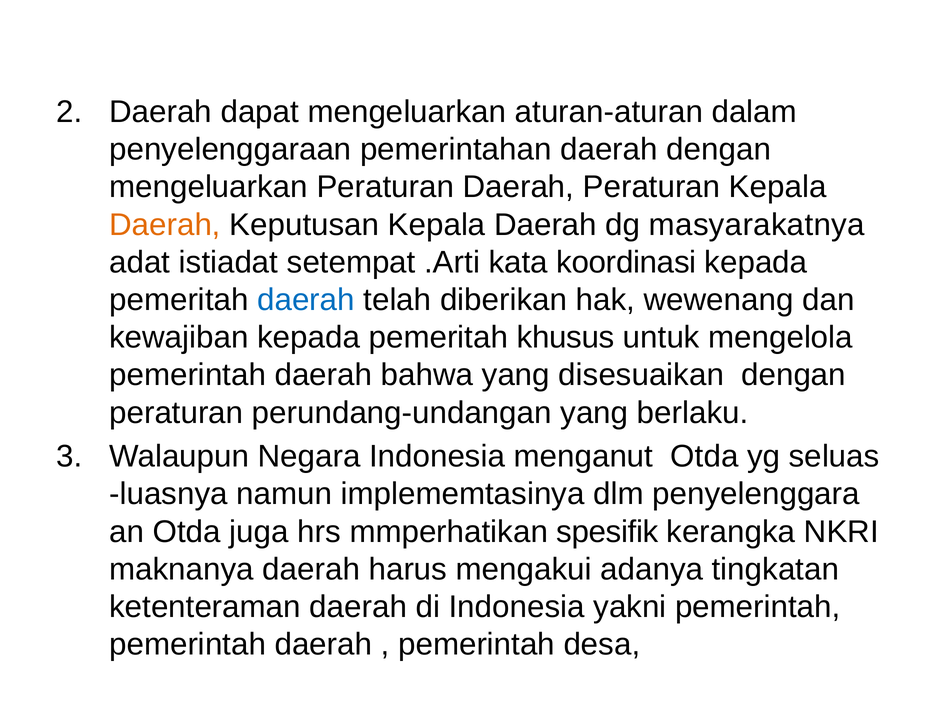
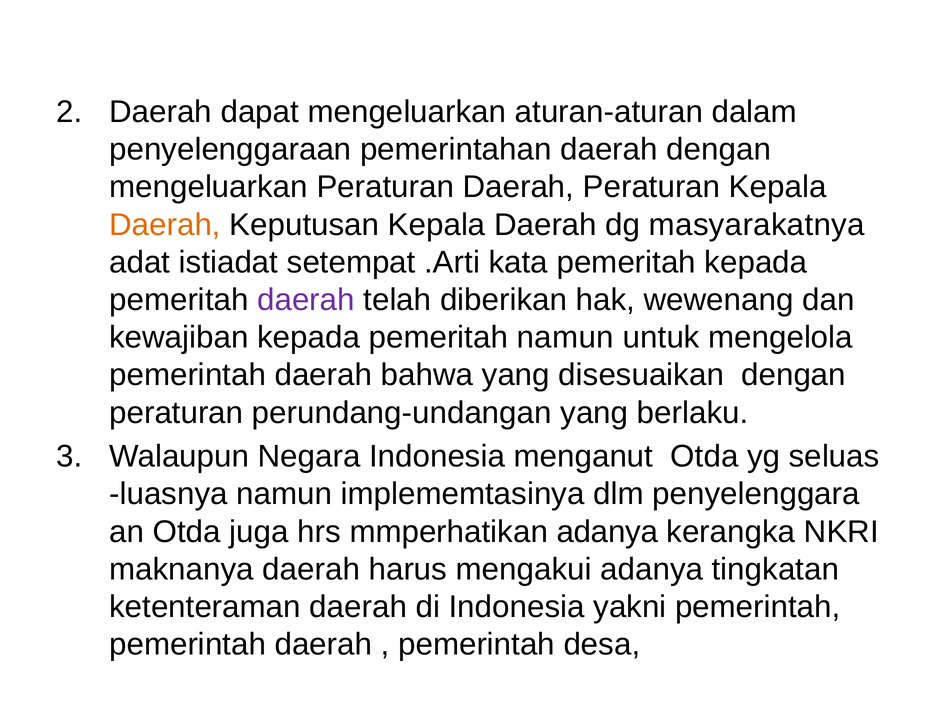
kata koordinasi: koordinasi -> pemeritah (626, 262)
daerah colour: blue -> purple (306, 300)
pemeritah khusus: khusus -> namun (565, 337)
mmperhatikan spesifik: spesifik -> adanya (607, 532)
